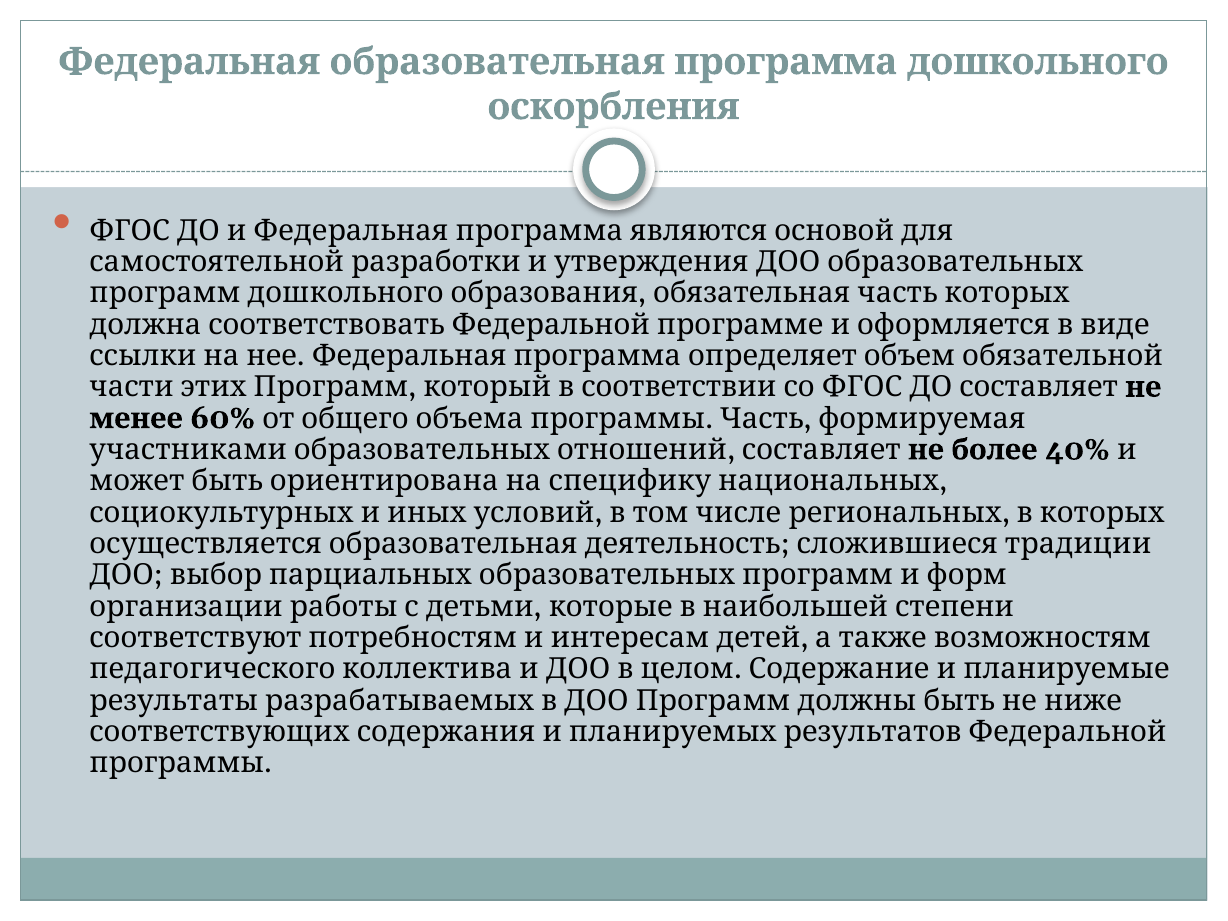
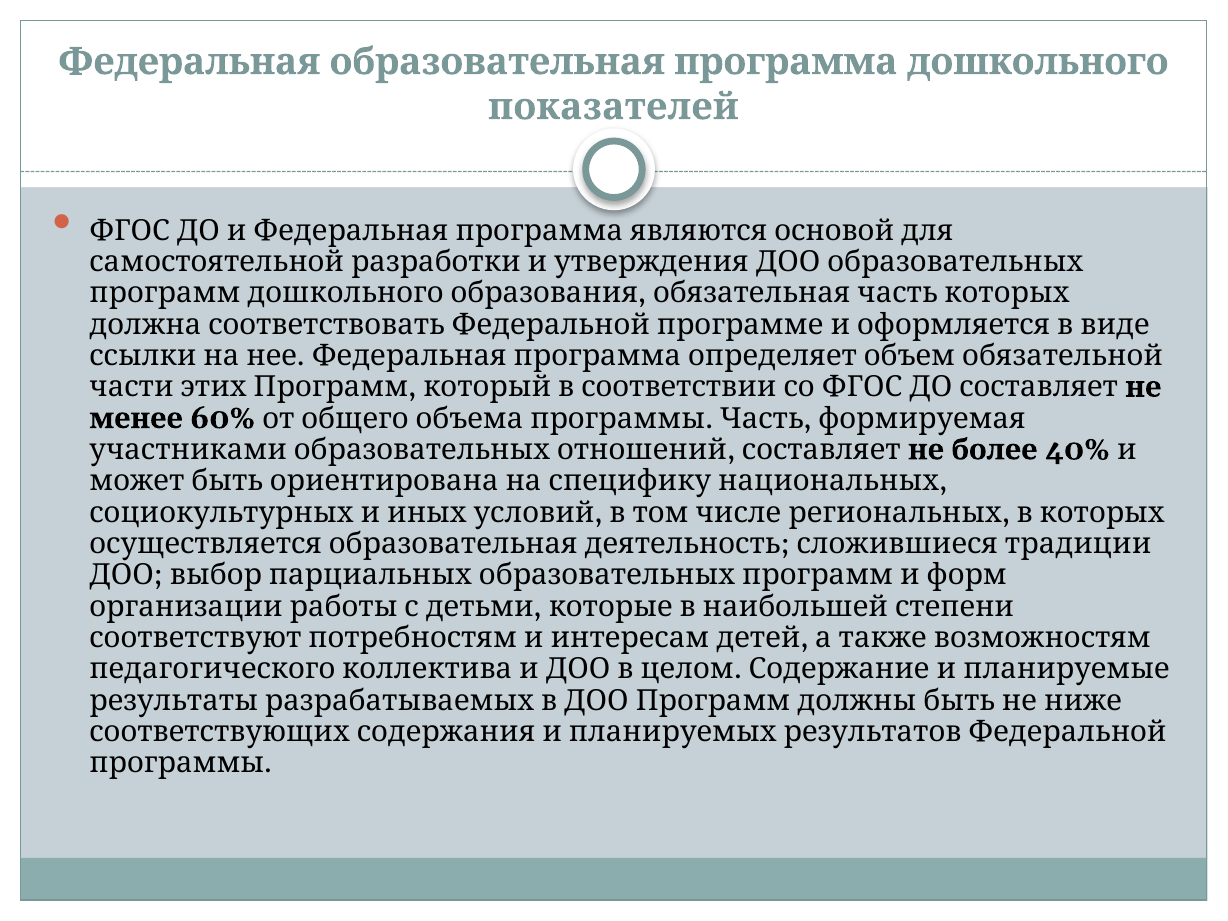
оскорбления: оскорбления -> показателей (613, 107)
